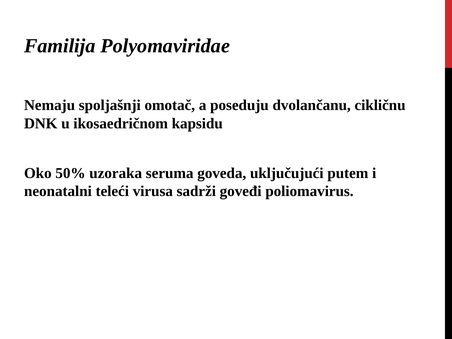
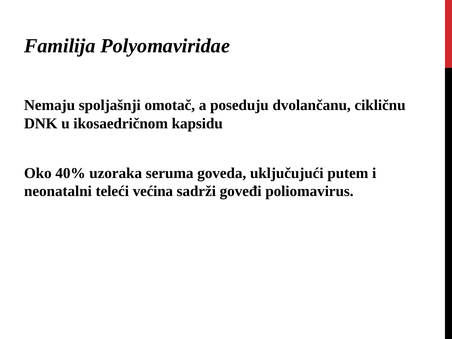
50%: 50% -> 40% (70, 173)
virusa: virusa -> većina (153, 191)
